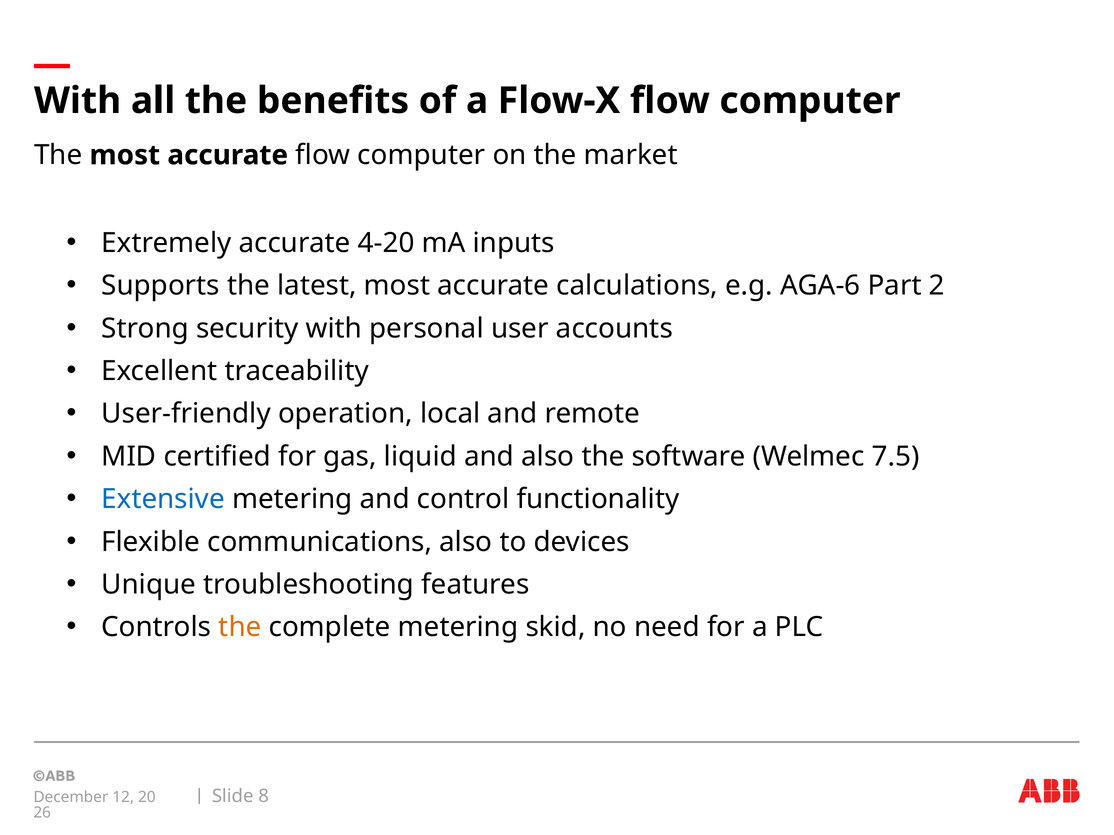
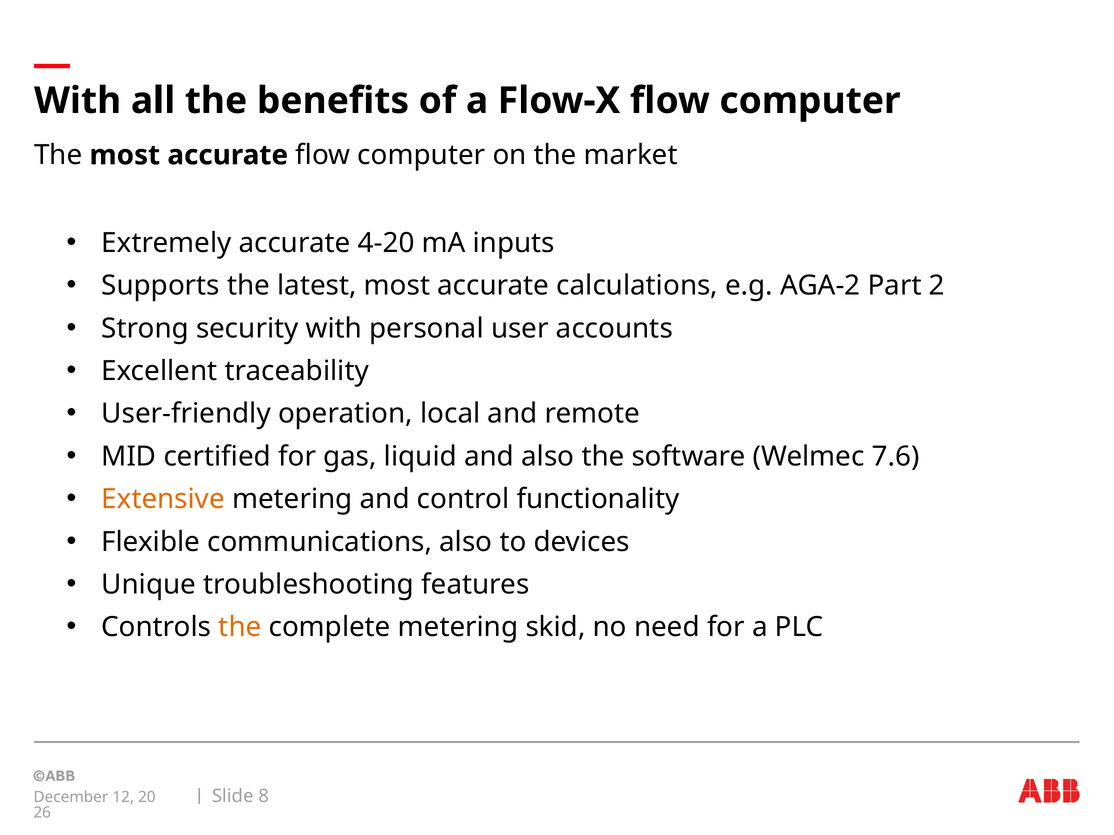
AGA-6: AGA-6 -> AGA-2 (820, 286)
7.5: 7.5 -> 7.6 (896, 457)
Extensive colour: blue -> orange (163, 499)
